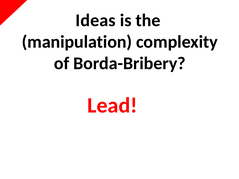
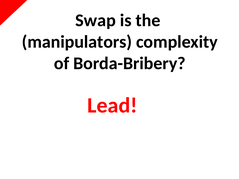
Ideas: Ideas -> Swap (96, 20)
manipulation: manipulation -> manipulators (77, 42)
